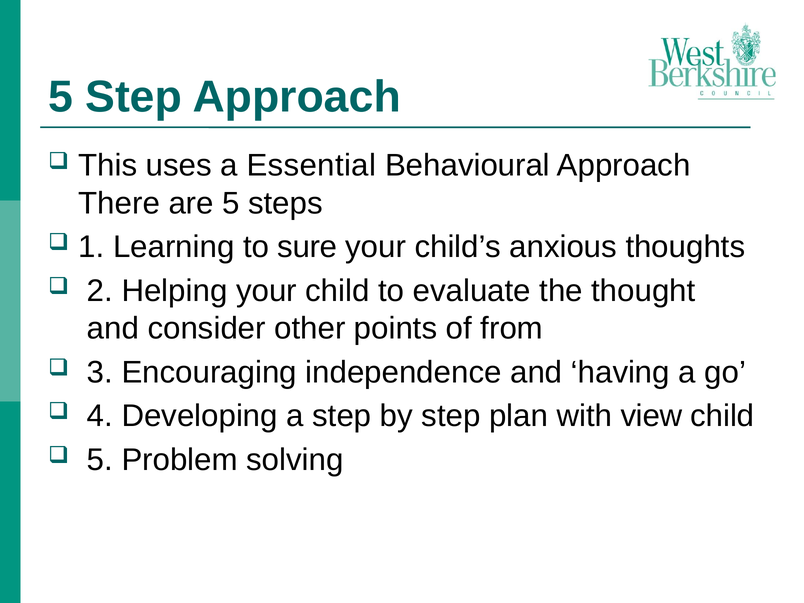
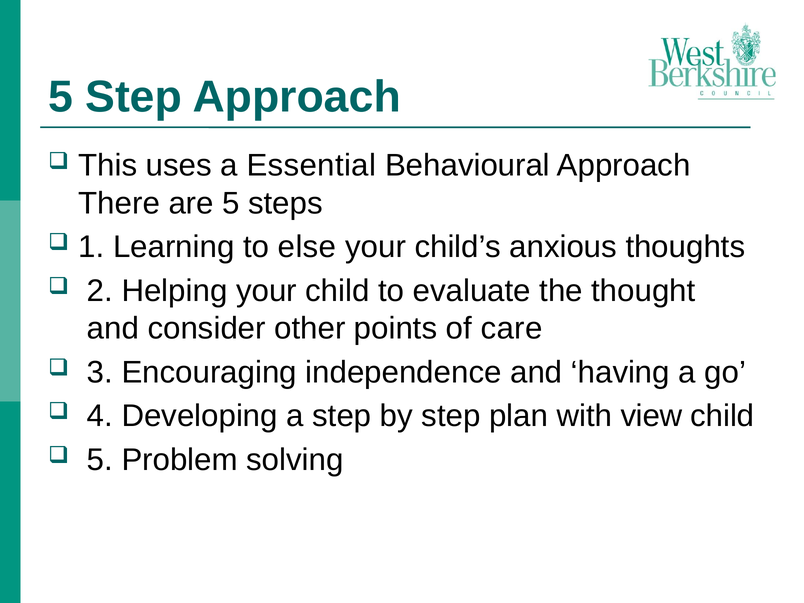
sure: sure -> else (307, 247)
from: from -> care (512, 328)
